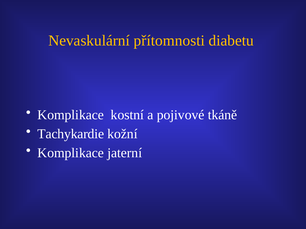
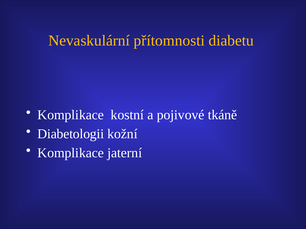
Tachykardie: Tachykardie -> Diabetologii (71, 134)
